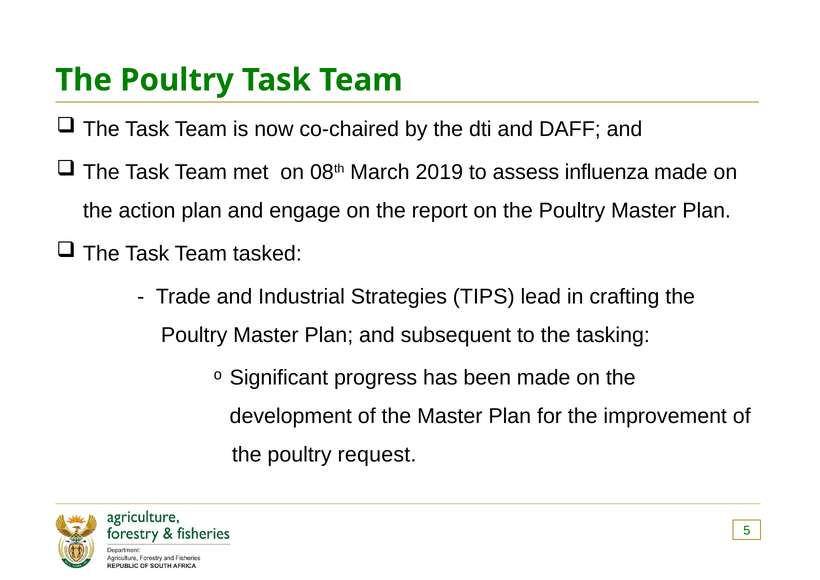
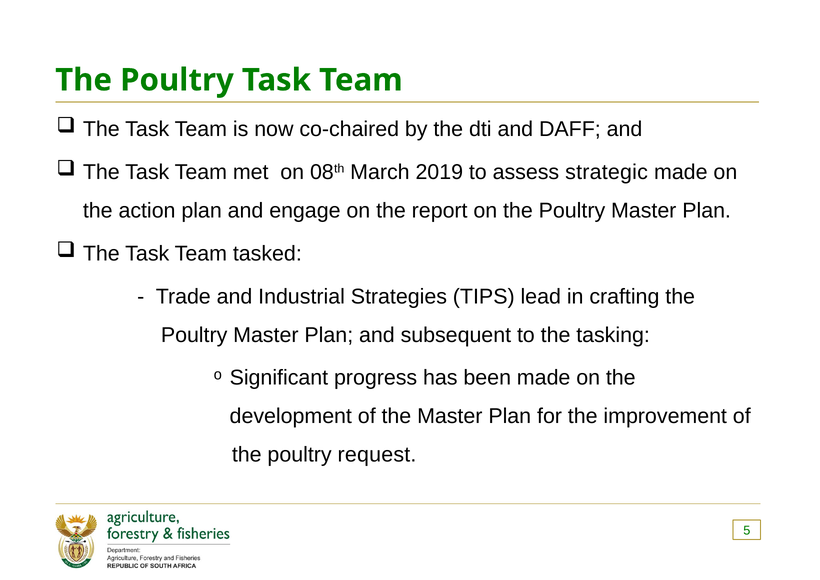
influenza: influenza -> strategic (607, 172)
